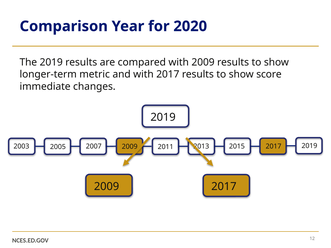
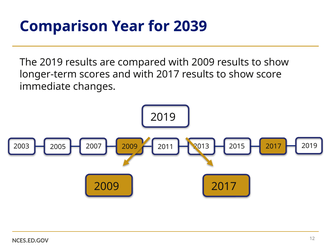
2020: 2020 -> 2039 (190, 26)
metric: metric -> scores (95, 74)
